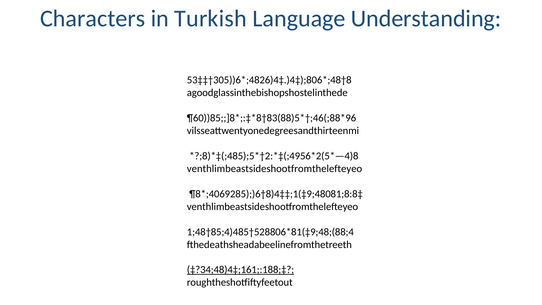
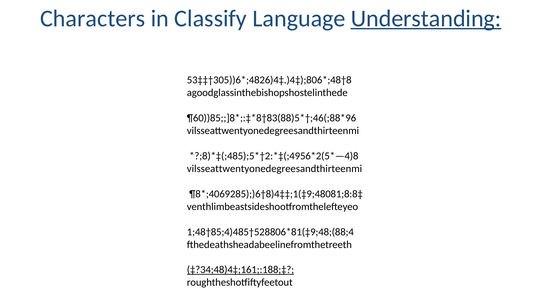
Turkish: Turkish -> Classify (211, 18)
Understanding underline: none -> present (426, 18)
venthlimbeastsideshootfromthelefteyeo: venthlimbeastsideshootfromthelefteyeo -> vilsseattwentyonedegreesandthirteenmi (275, 169)
